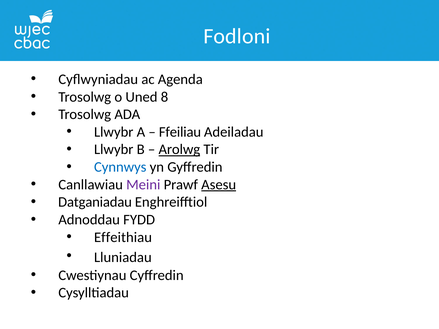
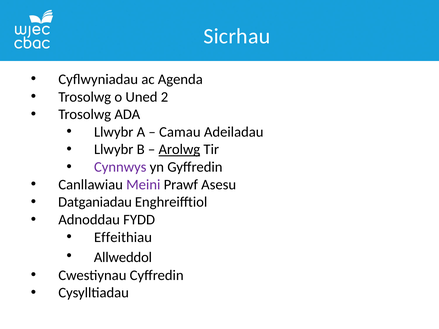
Fodloni: Fodloni -> Sicrhau (237, 36)
8: 8 -> 2 (165, 97)
Ffeiliau: Ffeiliau -> Camau (180, 132)
Cynnwys colour: blue -> purple (120, 167)
Asesu underline: present -> none (219, 185)
Lluniadau: Lluniadau -> Allweddol (123, 257)
